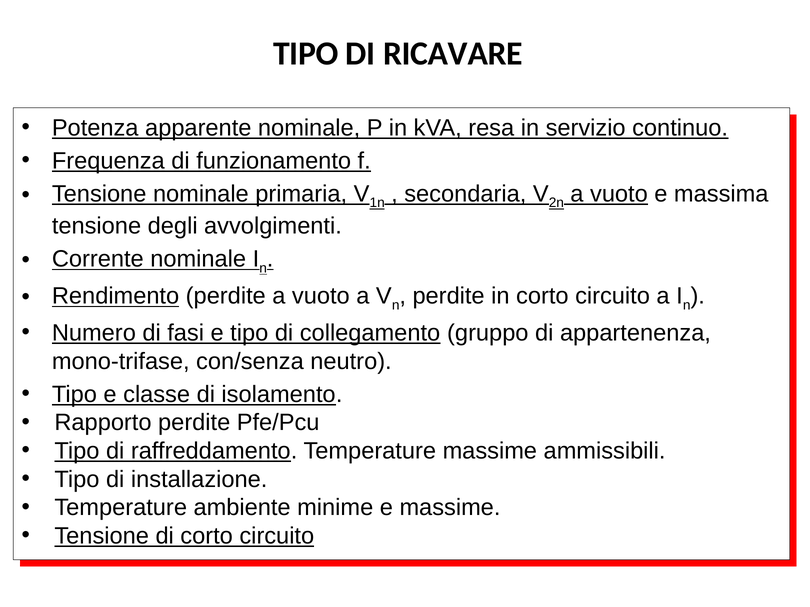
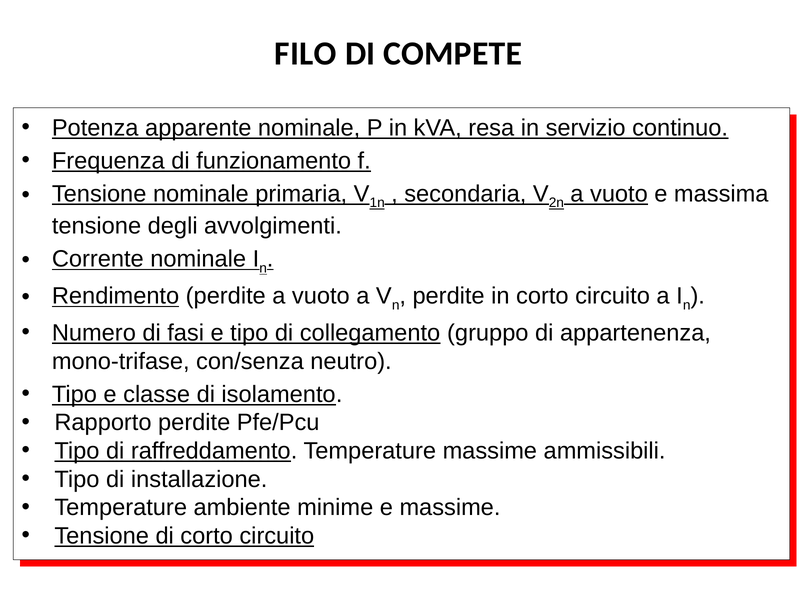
TIPO: TIPO -> FILO (305, 54)
RICAVARE: RICAVARE -> COMPETE (453, 54)
